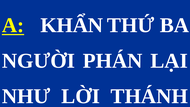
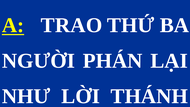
KHẨN: KHẨN -> TRAO (71, 25)
